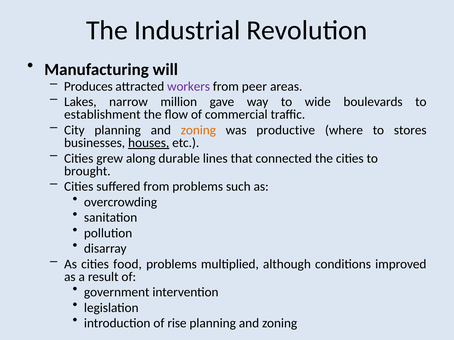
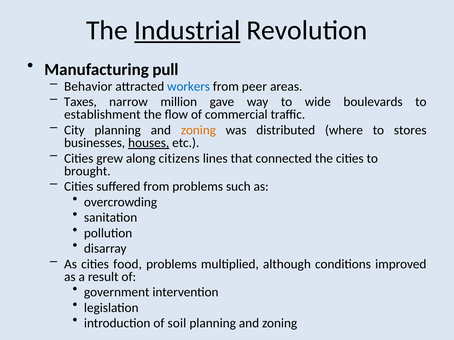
Industrial underline: none -> present (187, 30)
will: will -> pull (165, 70)
Produces: Produces -> Behavior (88, 87)
workers colour: purple -> blue (189, 87)
Lakes: Lakes -> Taxes (80, 102)
productive: productive -> distributed (286, 130)
durable: durable -> citizens (179, 159)
rise: rise -> soil (177, 324)
